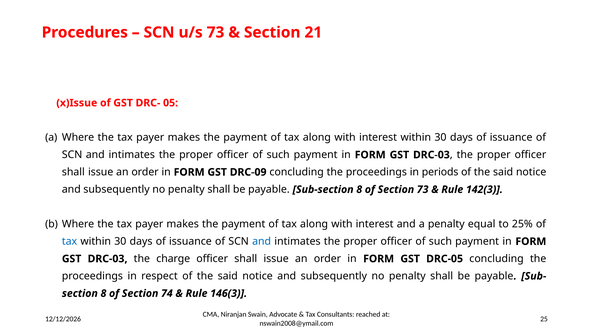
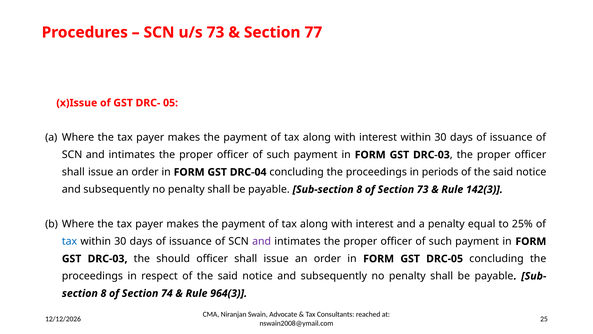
21: 21 -> 77 (313, 32)
DRC-09: DRC-09 -> DRC-04 (248, 172)
and colour: blue -> purple (262, 241)
charge: charge -> should (173, 258)
146(3: 146(3 -> 964(3 (229, 293)
